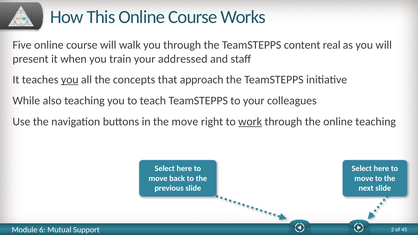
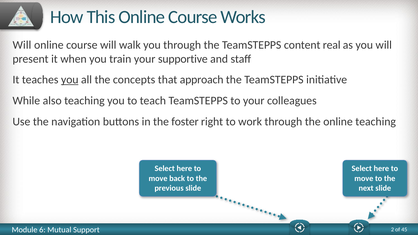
Five: Five -> Will (22, 45)
addressed: addressed -> supportive (183, 59)
the move: move -> foster (185, 122)
work underline: present -> none (250, 122)
